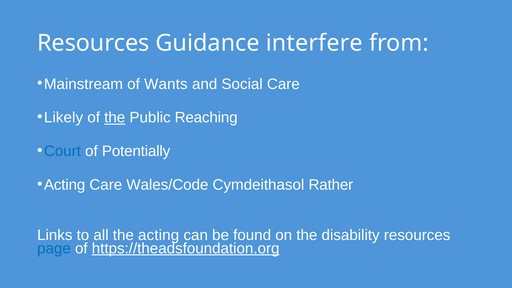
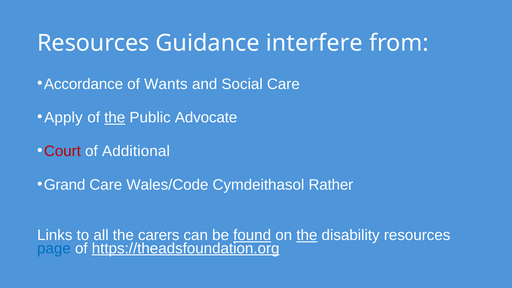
Mainstream: Mainstream -> Accordance (84, 84)
Likely: Likely -> Apply (63, 118)
Reaching: Reaching -> Advocate (206, 118)
Court colour: blue -> red (62, 151)
Potentially: Potentially -> Additional (136, 151)
Acting: Acting -> Grand (65, 185)
the acting: acting -> carers (159, 235)
found underline: none -> present (252, 235)
the underline: none -> present (307, 235)
